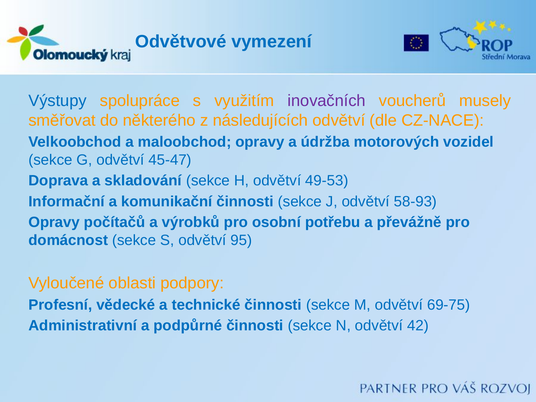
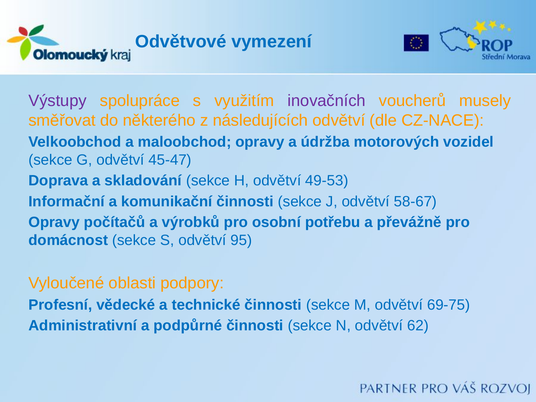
Výstupy colour: blue -> purple (58, 101)
58-93: 58-93 -> 58-67 (415, 202)
42: 42 -> 62 (418, 326)
